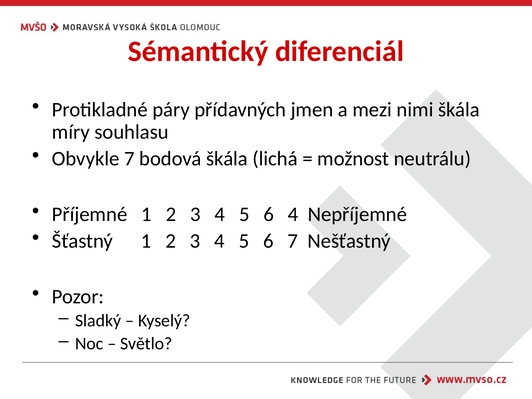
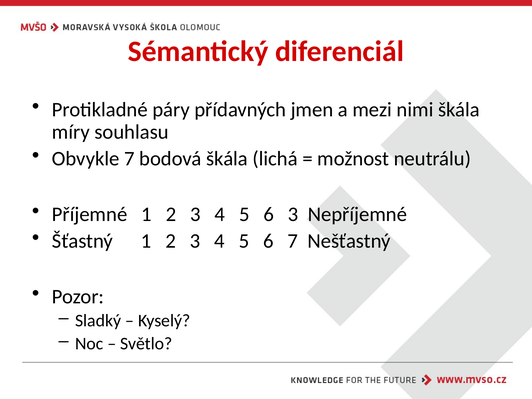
6 4: 4 -> 3 (293, 214)
